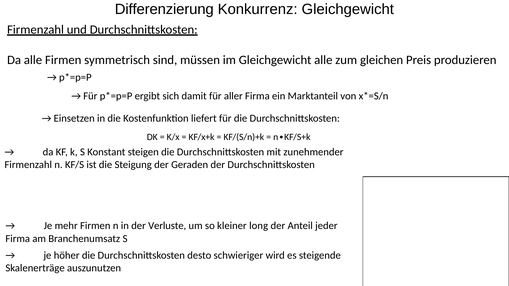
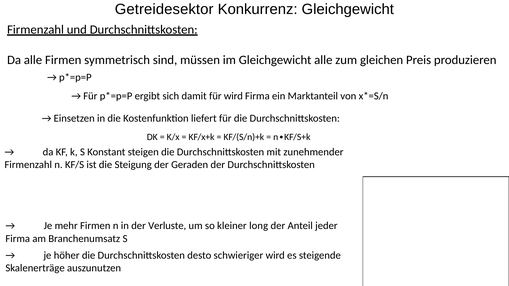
Differenzierung: Differenzierung -> Getreidesektor (164, 9)
für aller: aller -> wird (233, 96)
